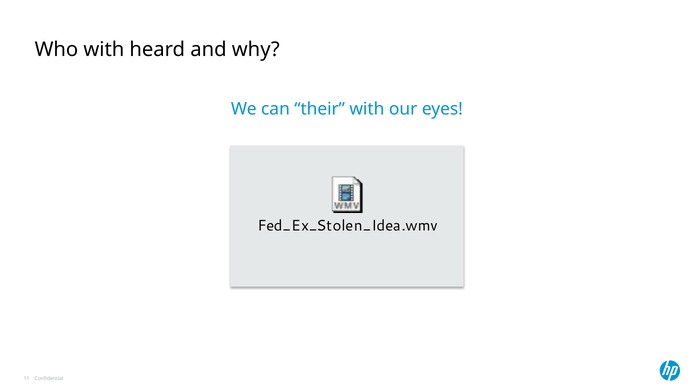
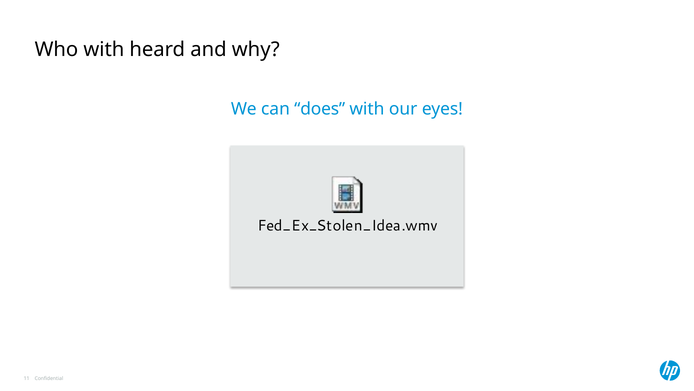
their: their -> does (320, 109)
